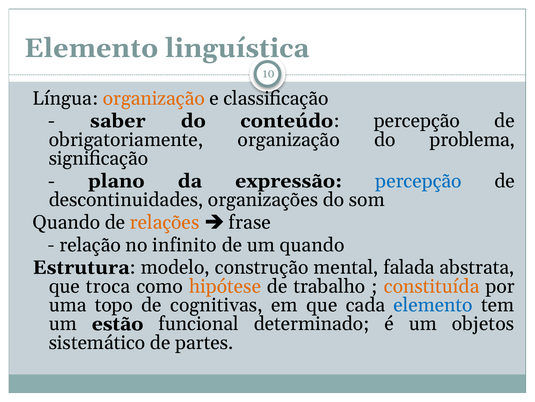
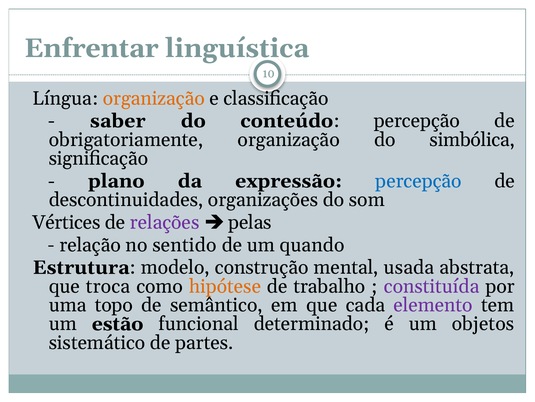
Elemento: Elemento -> Enfrentar (91, 48)
problema: problema -> simbólica (472, 139)
Quando: Quando -> Vértices (66, 222)
relações colour: orange -> purple (165, 222)
frase: frase -> pelas (250, 222)
infinito: infinito -> sentido (184, 245)
falada: falada -> usada (409, 267)
constituída colour: orange -> purple (432, 286)
cognitivas: cognitivas -> semântico (216, 305)
elemento colour: blue -> purple (433, 305)
